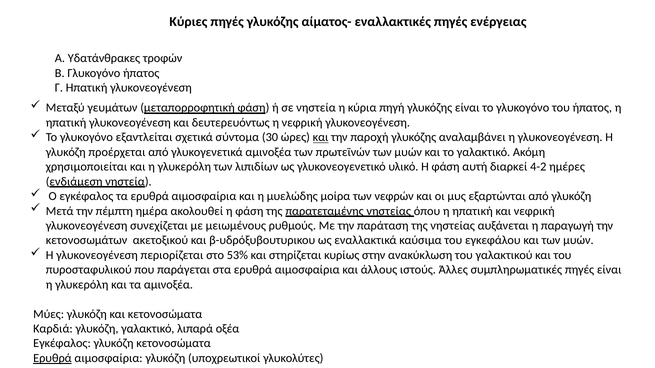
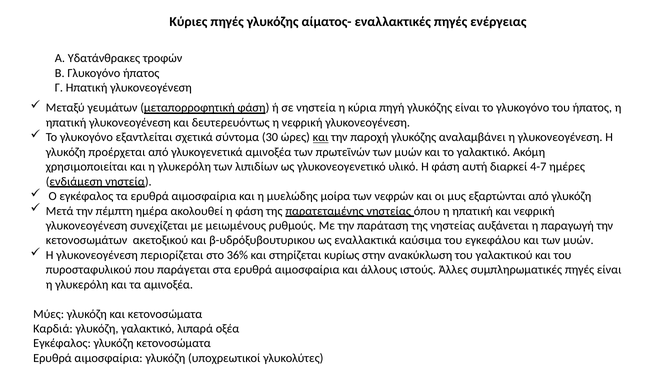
4-2: 4-2 -> 4-7 (538, 167)
53%: 53% -> 36% (237, 255)
Ερυθρά underline: present -> none (52, 359)
